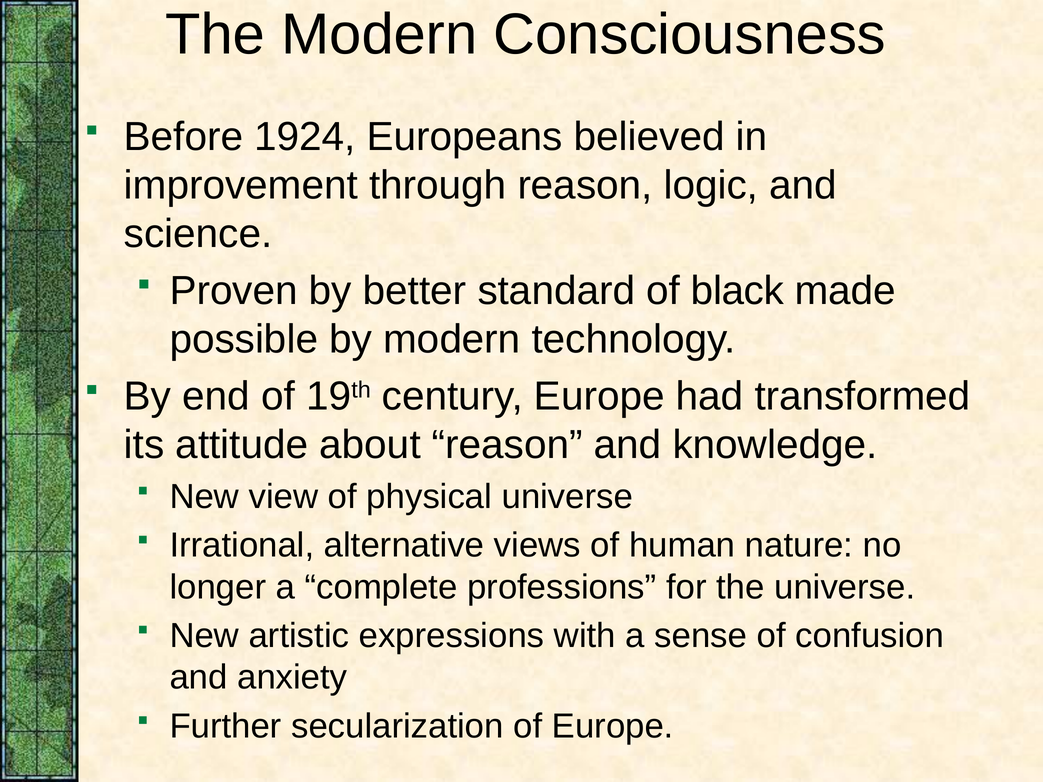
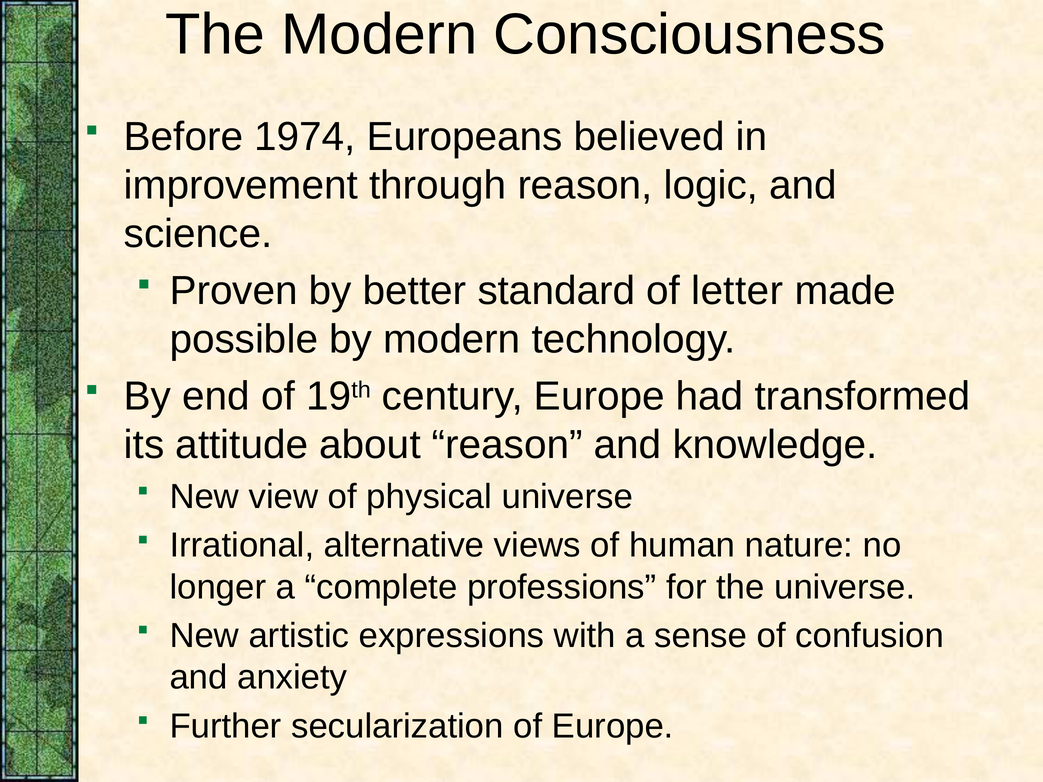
1924: 1924 -> 1974 (305, 137)
black: black -> letter (737, 291)
